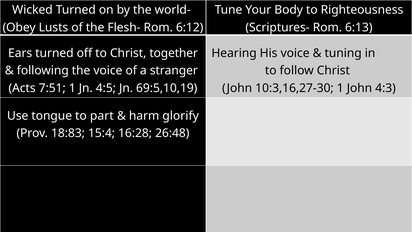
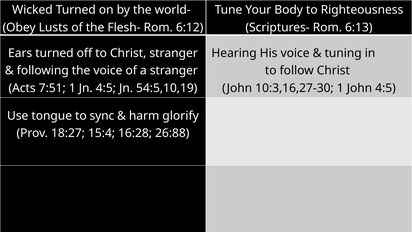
Christ together: together -> stranger (174, 53)
69:5,10,19: 69:5,10,19 -> 54:5,10,19 (167, 88)
John 4:3: 4:3 -> 4:5 (386, 88)
part: part -> sync (102, 116)
18:83: 18:83 -> 18:27 (68, 133)
26:48: 26:48 -> 26:88 (172, 133)
